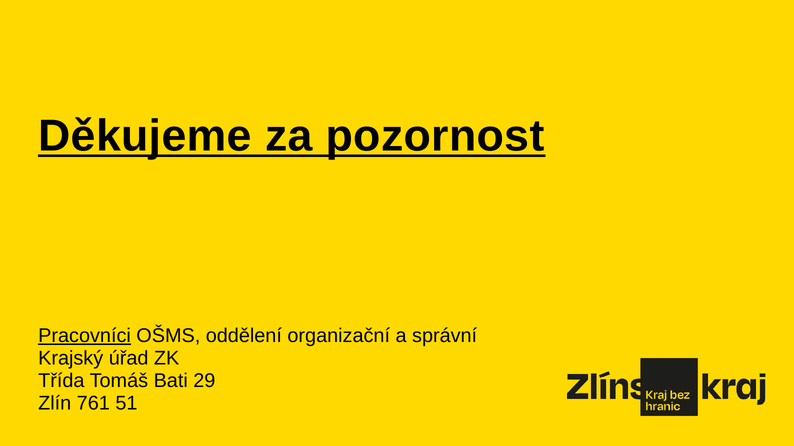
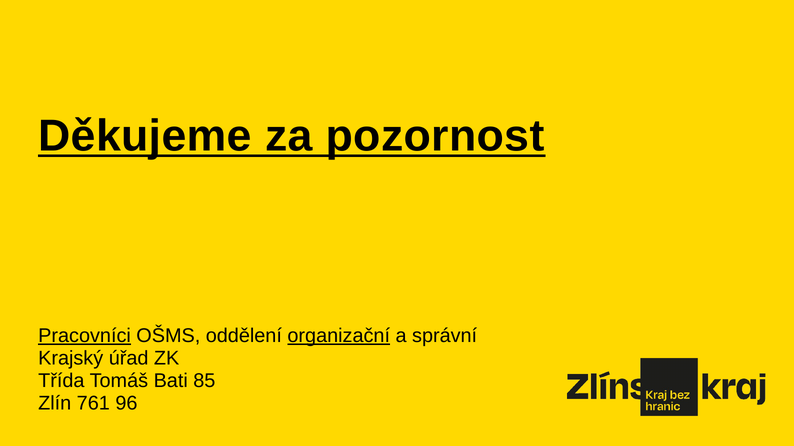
organizační underline: none -> present (339, 336)
29: 29 -> 85 (204, 381)
51: 51 -> 96 (126, 404)
